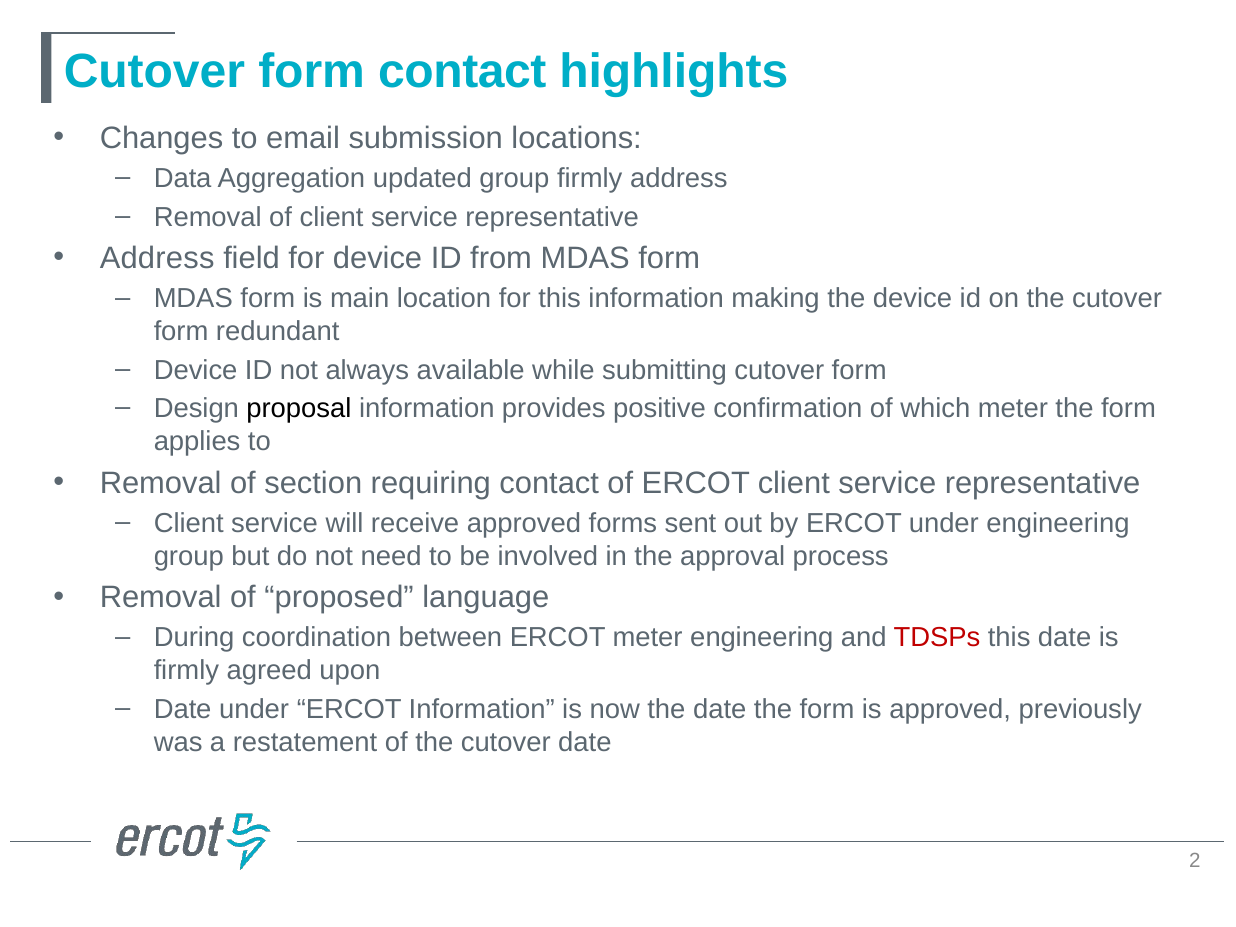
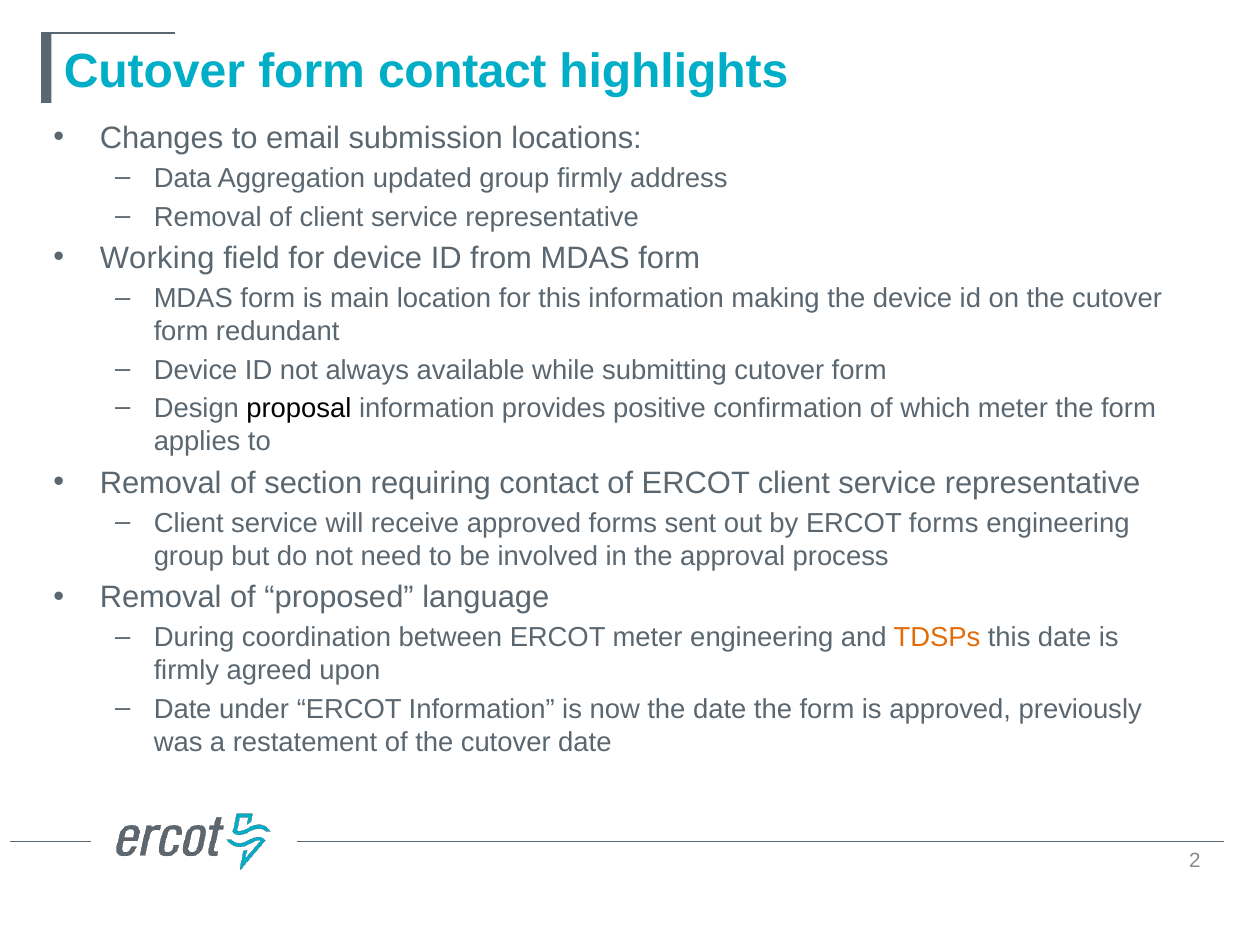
Address: Address -> Working (157, 258)
ERCOT under: under -> forms (944, 523)
TDSPs colour: red -> orange (937, 638)
